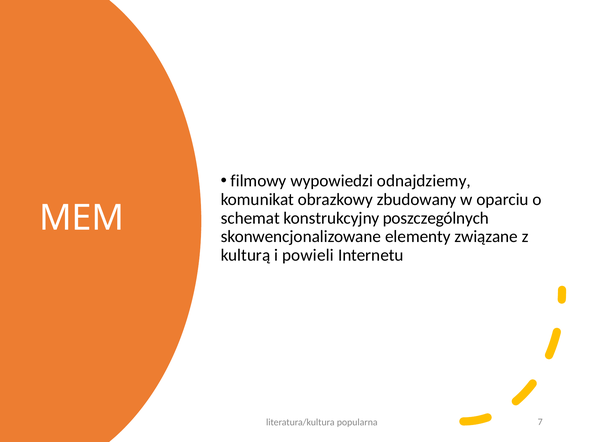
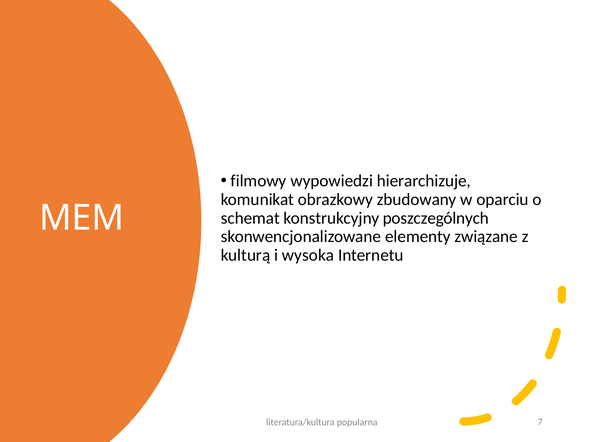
odnajdziemy: odnajdziemy -> hierarchizuje (424, 181)
powieli: powieli -> wysoka (308, 255)
